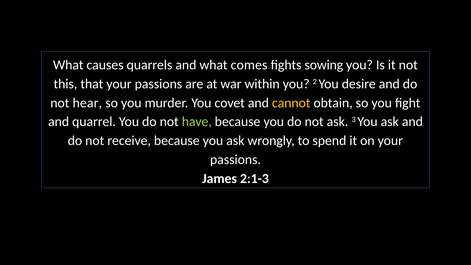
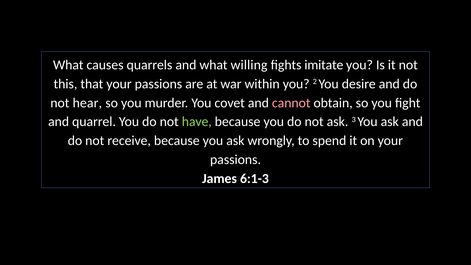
comes: comes -> willing (249, 65)
sowing: sowing -> imitate (324, 65)
cannot colour: yellow -> pink (291, 103)
2:1-3: 2:1-3 -> 6:1-3 (254, 179)
